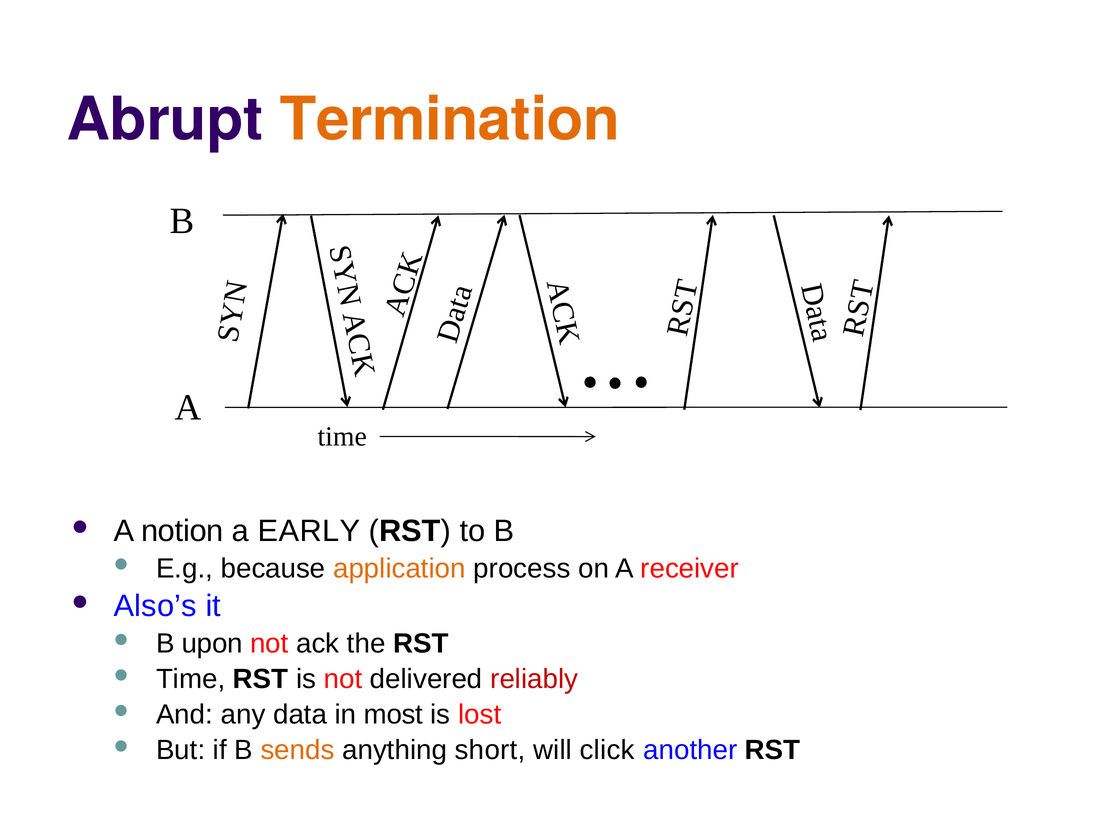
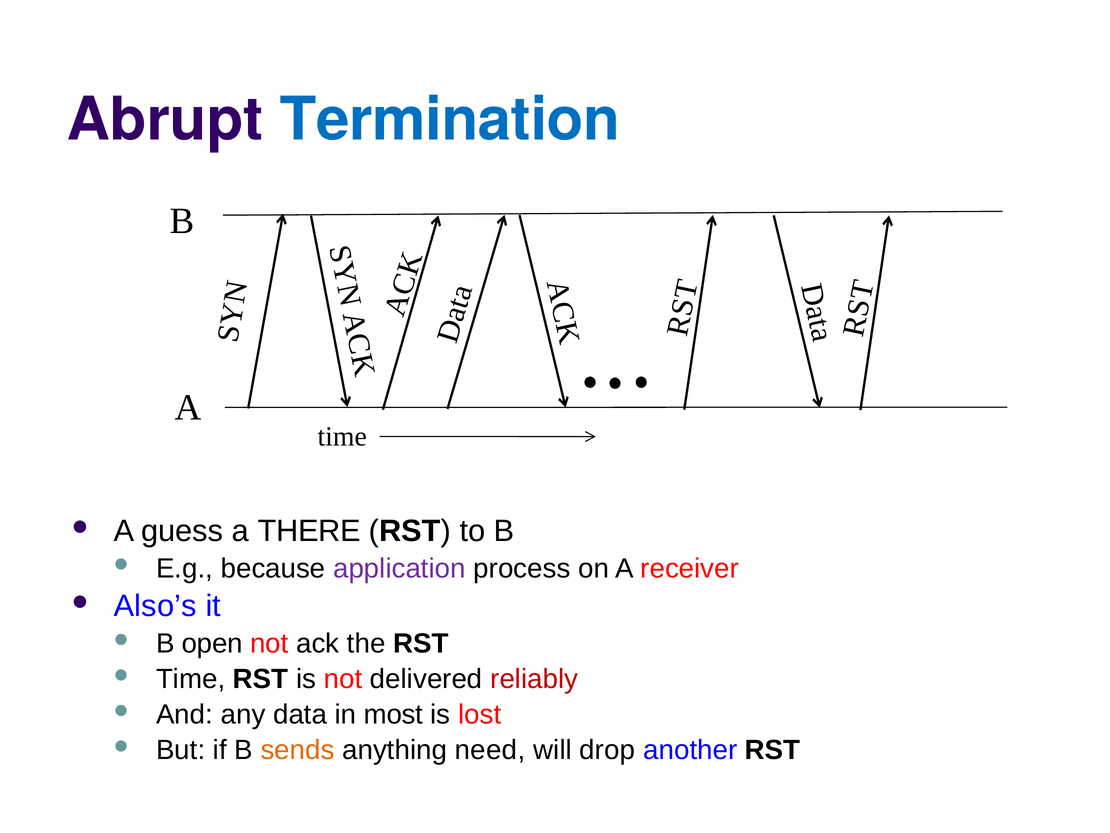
Termination colour: orange -> blue (450, 120)
notion: notion -> guess (182, 531)
EARLY: EARLY -> THERE (309, 531)
application colour: orange -> purple (399, 568)
upon: upon -> open (212, 643)
short: short -> need (490, 750)
click: click -> drop (607, 750)
